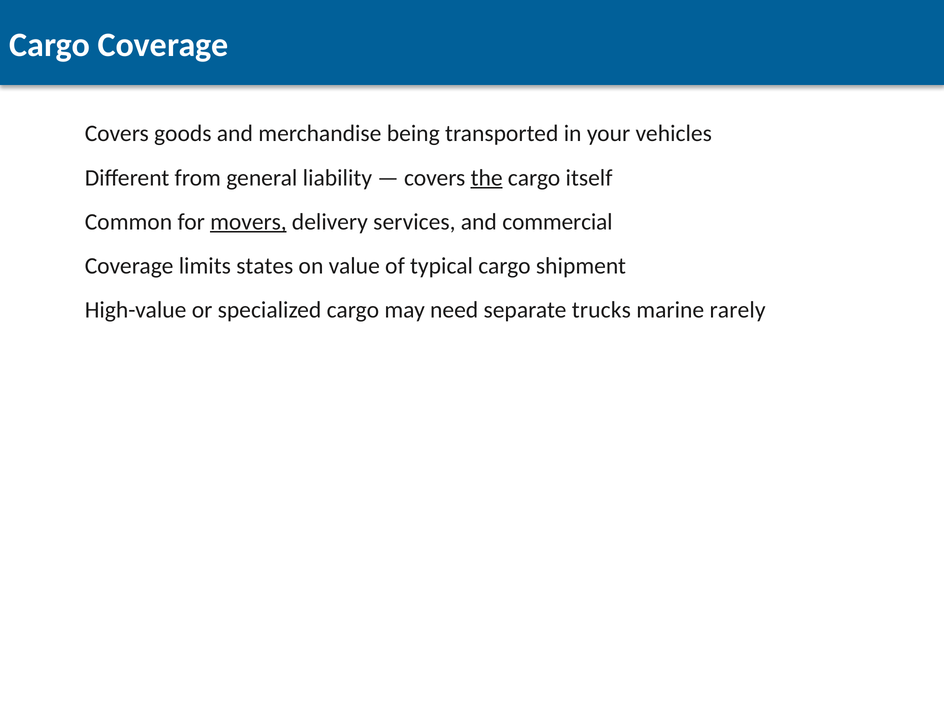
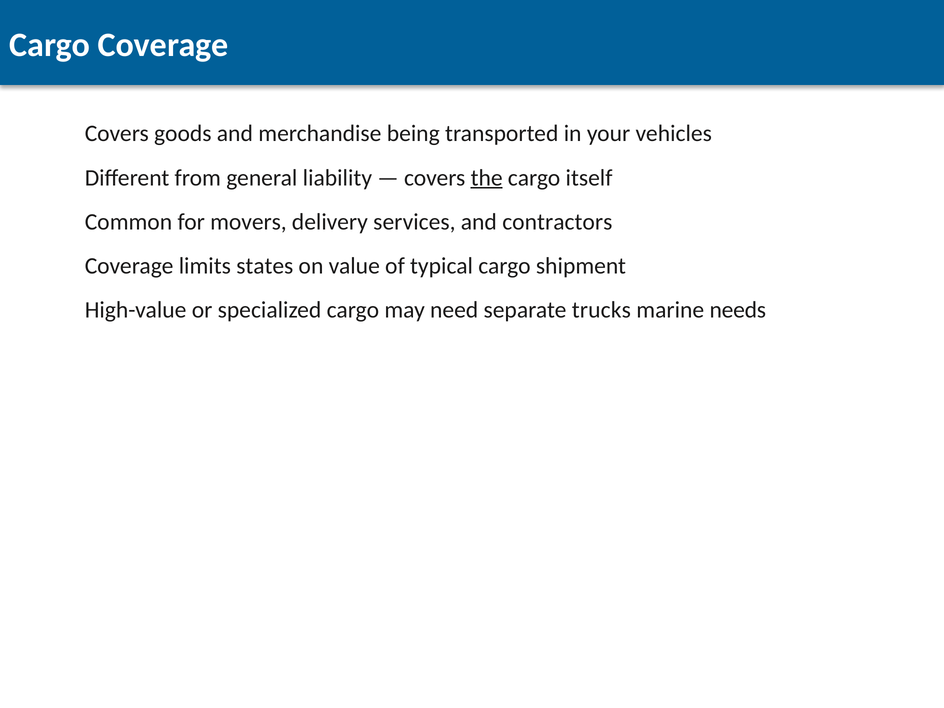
movers underline: present -> none (248, 222)
commercial: commercial -> contractors (557, 222)
rarely: rarely -> needs (738, 310)
